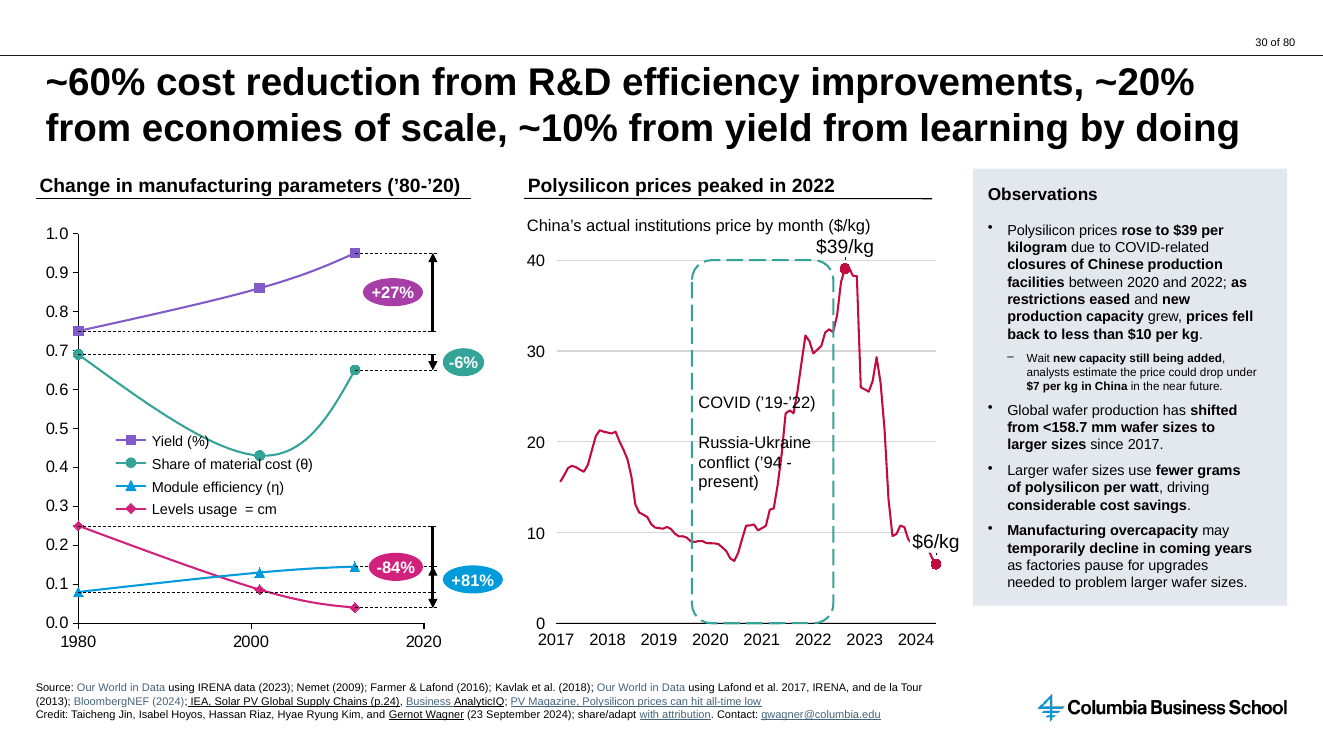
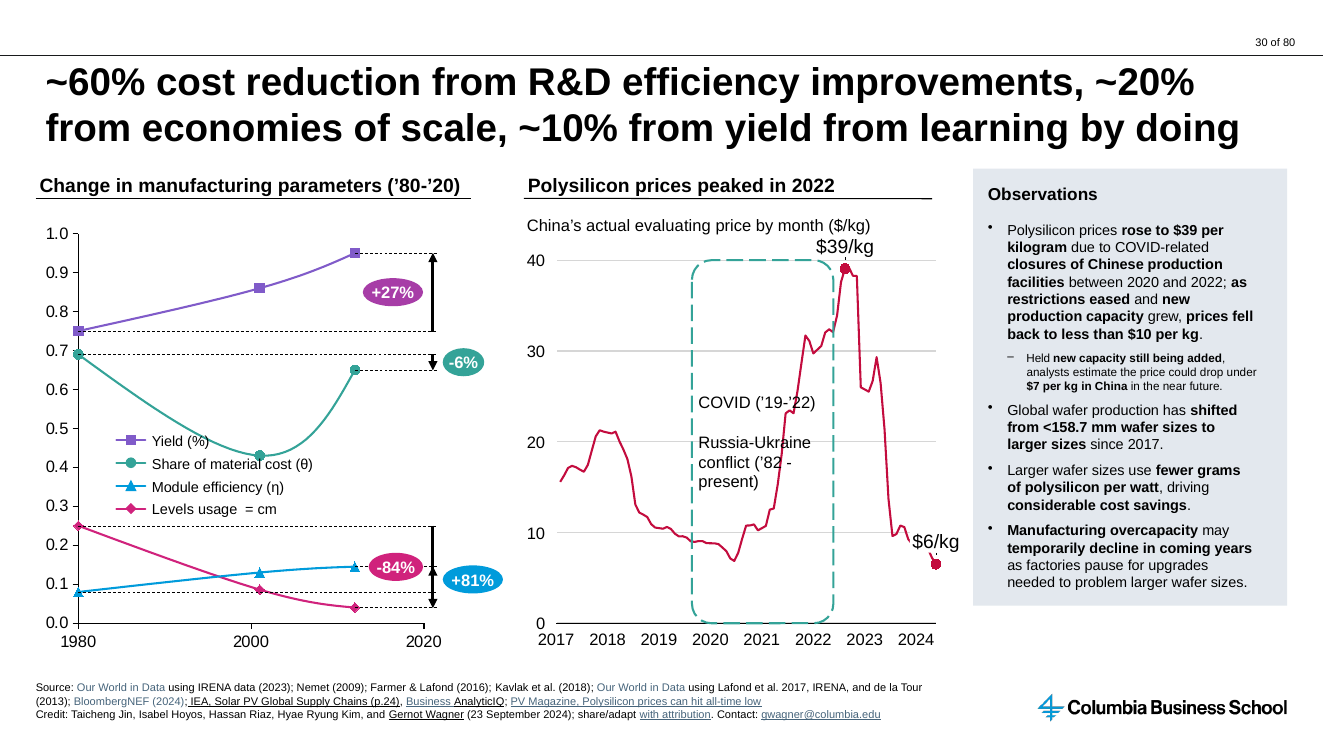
institutions: institutions -> evaluating (673, 226)
Wait: Wait -> Held (1038, 358)
’94: ’94 -> ’82 (768, 463)
